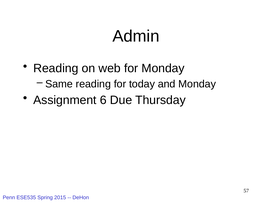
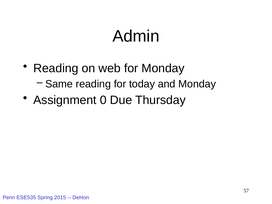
6: 6 -> 0 (103, 100)
